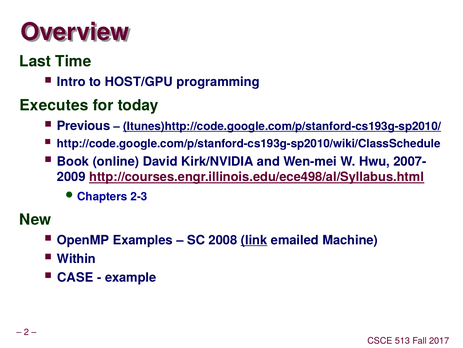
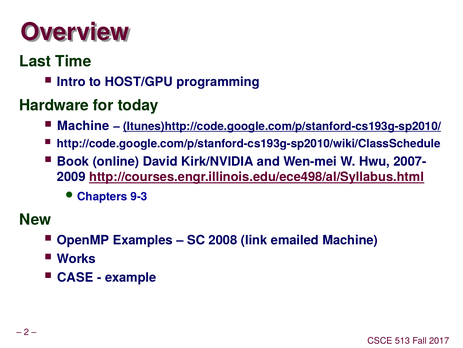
Executes: Executes -> Hardware (54, 105)
Previous: Previous -> Machine (83, 126)
2-3: 2-3 -> 9-3 (139, 196)
link underline: present -> none (254, 240)
Within: Within -> Works (76, 258)
